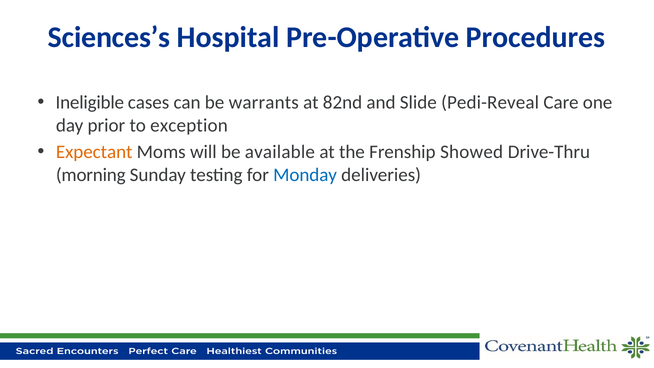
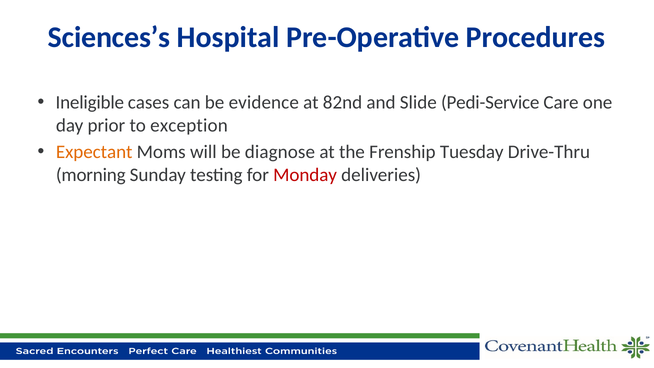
warrants: warrants -> evidence (264, 103)
Pedi-Reveal: Pedi-Reveal -> Pedi-Service (490, 103)
available: available -> diagnose (280, 152)
Showed: Showed -> Tuesday (472, 152)
Monday colour: blue -> red (305, 175)
